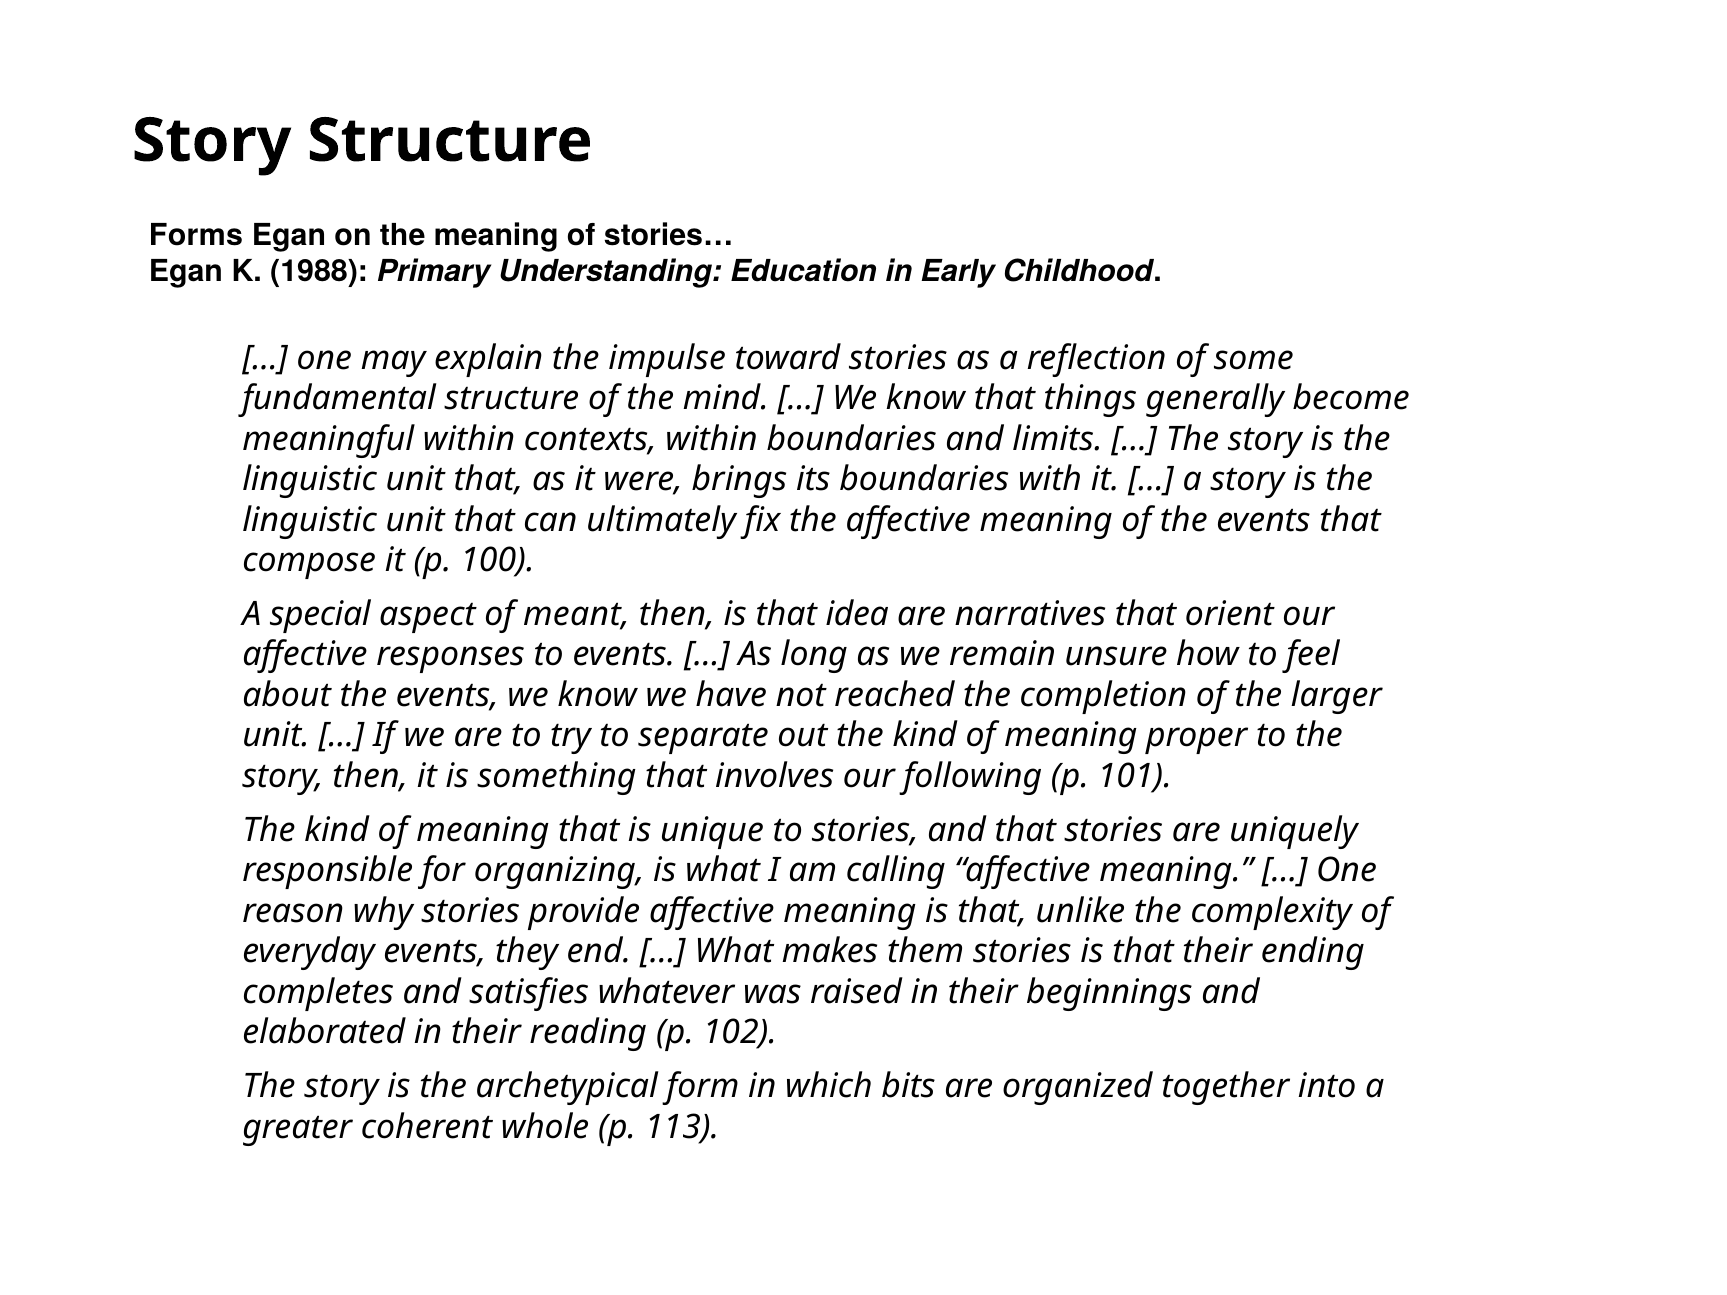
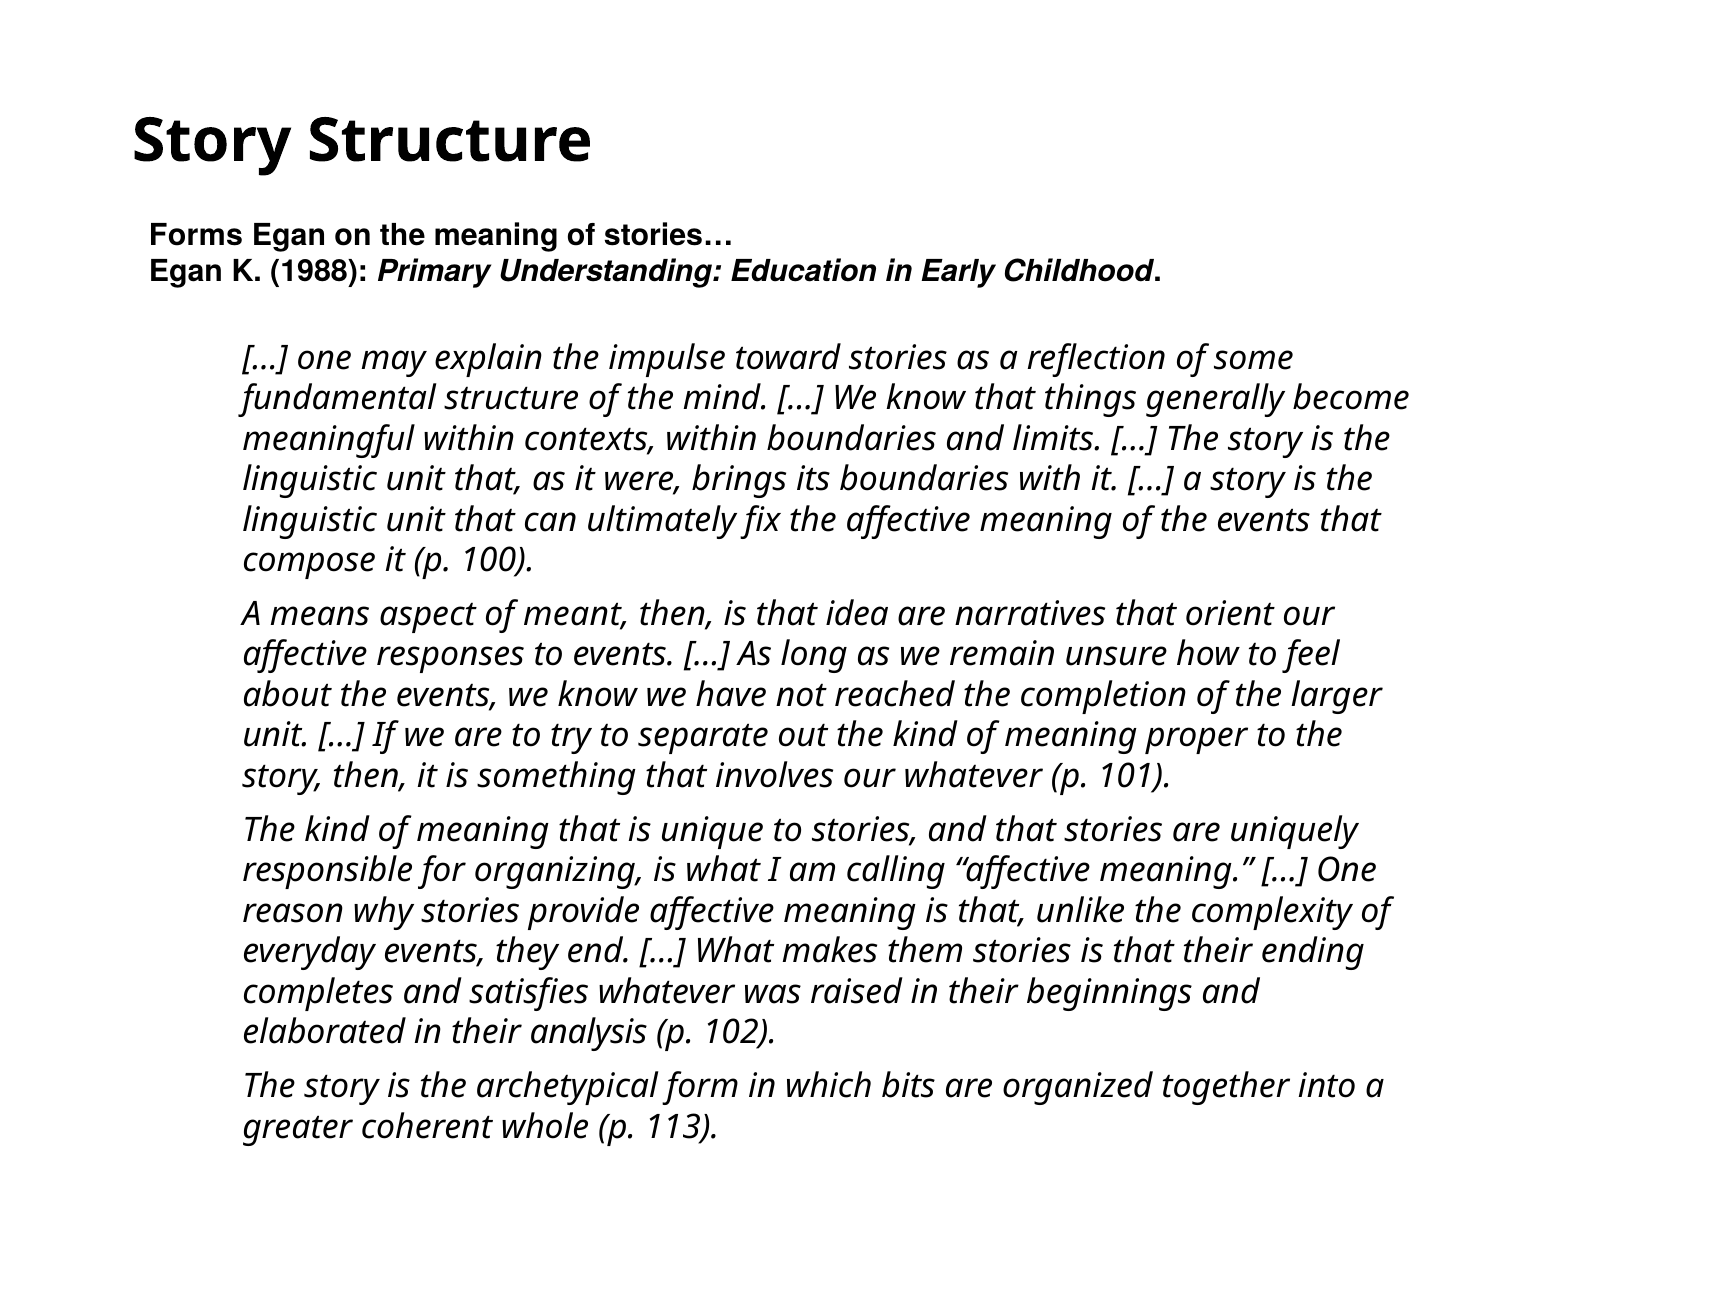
special: special -> means (320, 614)
our following: following -> whatever (973, 776)
reading: reading -> analysis (589, 1033)
